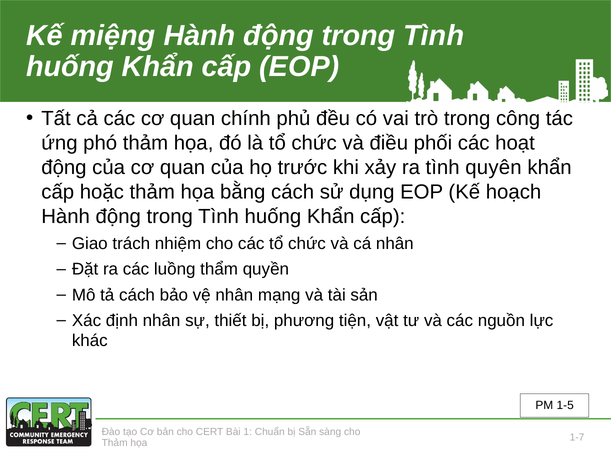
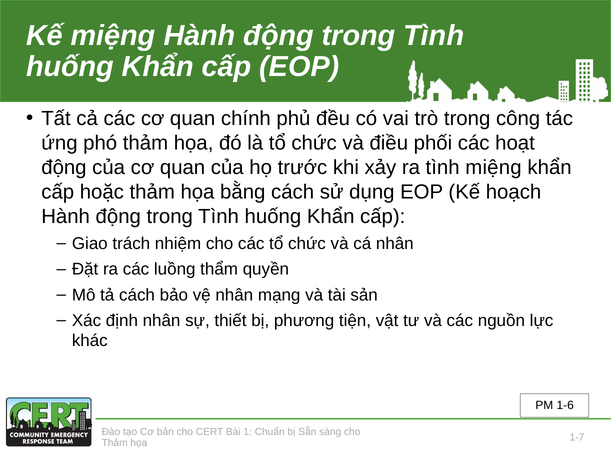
tình quyên: quyên -> miệng (493, 167)
1-5: 1-5 -> 1-6 (565, 405)
